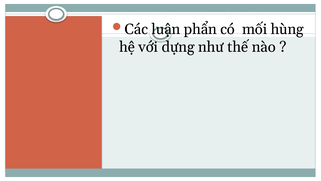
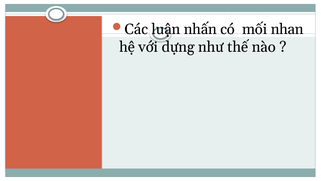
phẩn: phẩn -> nhấn (200, 29)
hùng: hùng -> nhan (287, 29)
